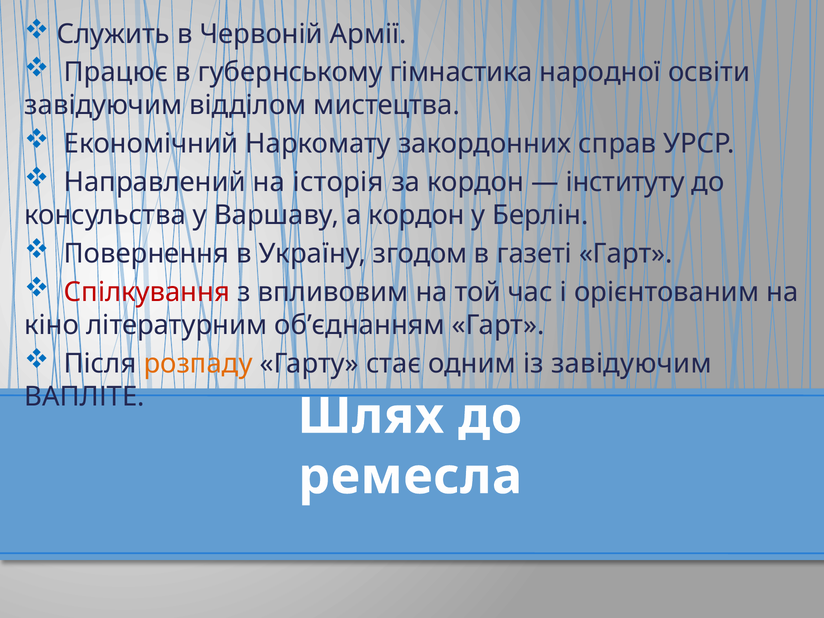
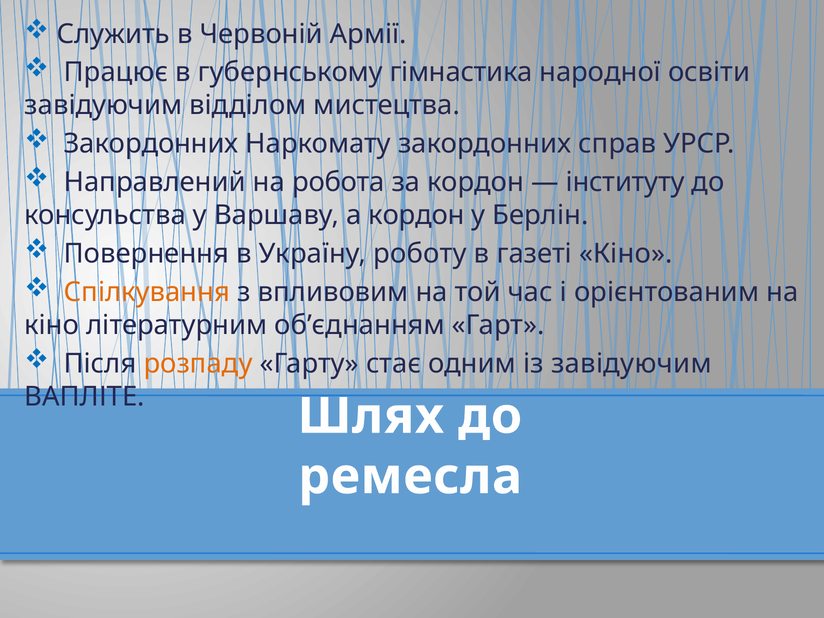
Економічний: Економічний -> Закордонних (151, 144)
історія: історія -> робота (338, 182)
згодом: згодом -> роботу (420, 254)
газеті Гарт: Гарт -> Кіно (626, 254)
Спілкування colour: red -> orange (147, 292)
